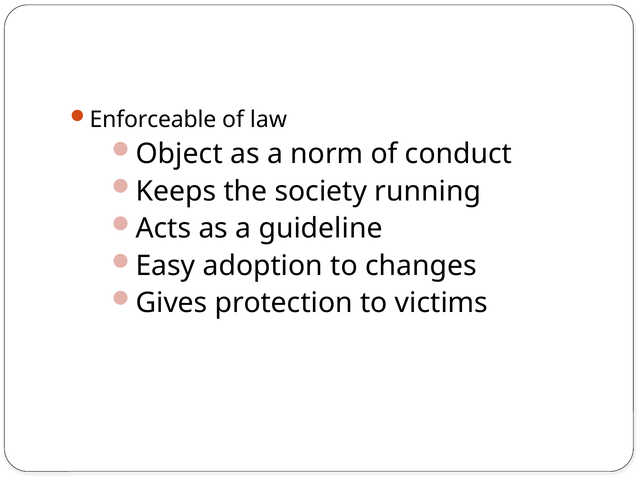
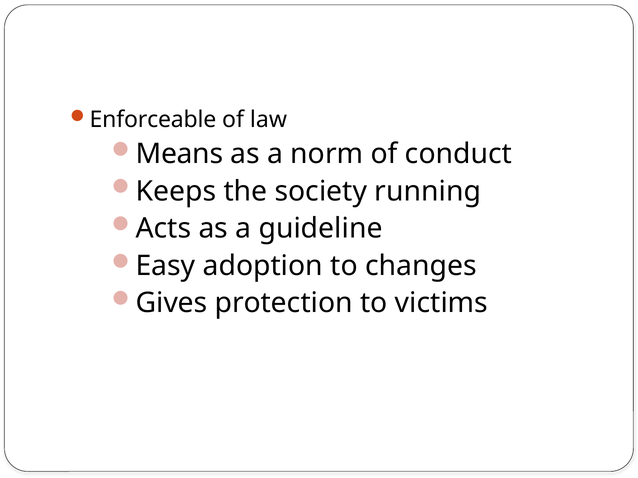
Object: Object -> Means (179, 154)
